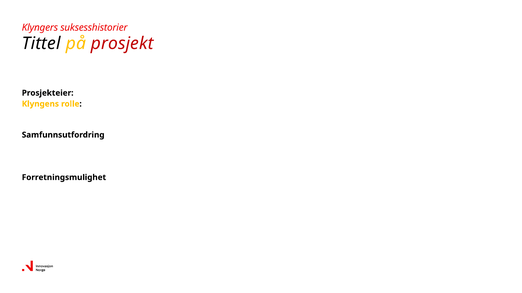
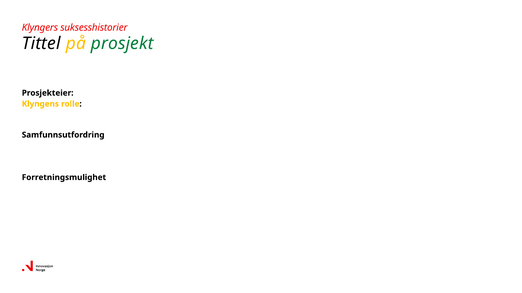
prosjekt colour: red -> green (122, 44)
